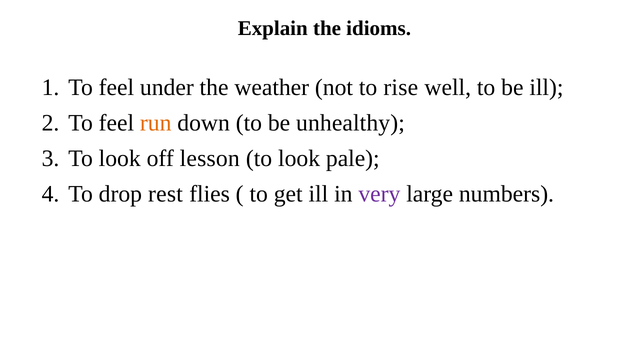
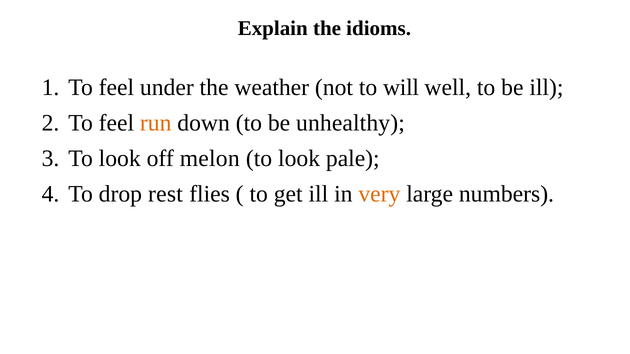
rise: rise -> will (401, 88)
lesson: lesson -> melon (210, 159)
very colour: purple -> orange (379, 194)
